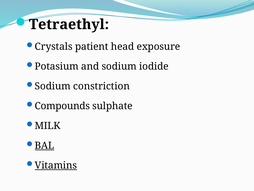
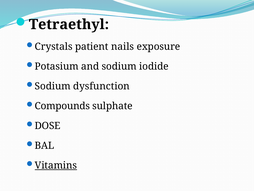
head: head -> nails (123, 46)
constriction: constriction -> dysfunction (101, 86)
MILK: MILK -> DOSE (48, 125)
BAL underline: present -> none (44, 145)
